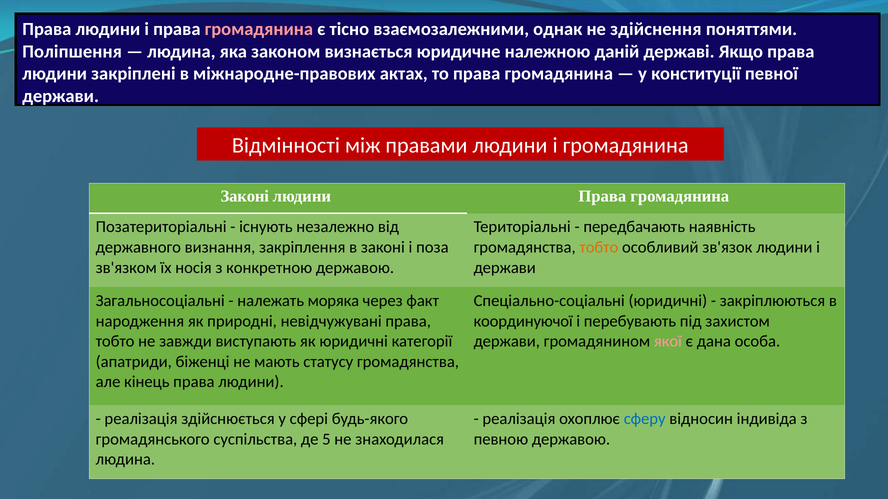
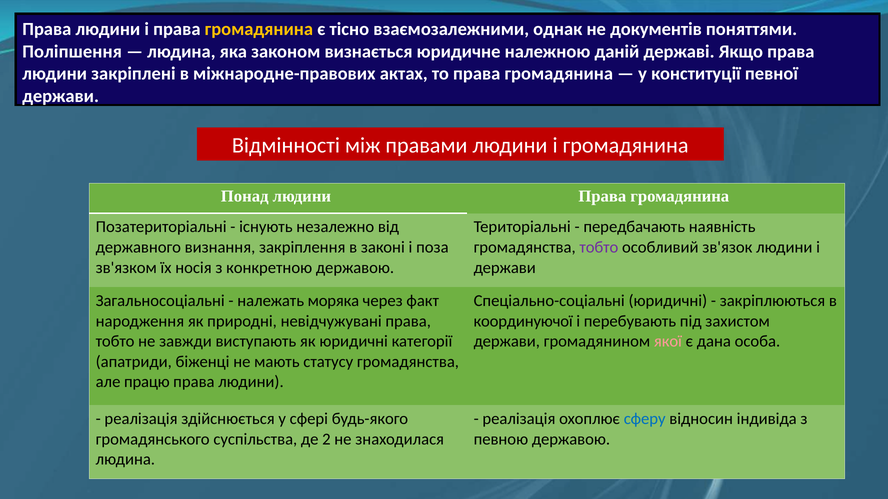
громадянина colour: pink -> yellow (259, 29)
здійснення: здійснення -> документів (656, 29)
Законі: Законі -> Понад (245, 196)
тобто colour: orange -> purple (599, 248)
кінець: кінець -> працю (147, 382)
5: 5 -> 2 (326, 439)
